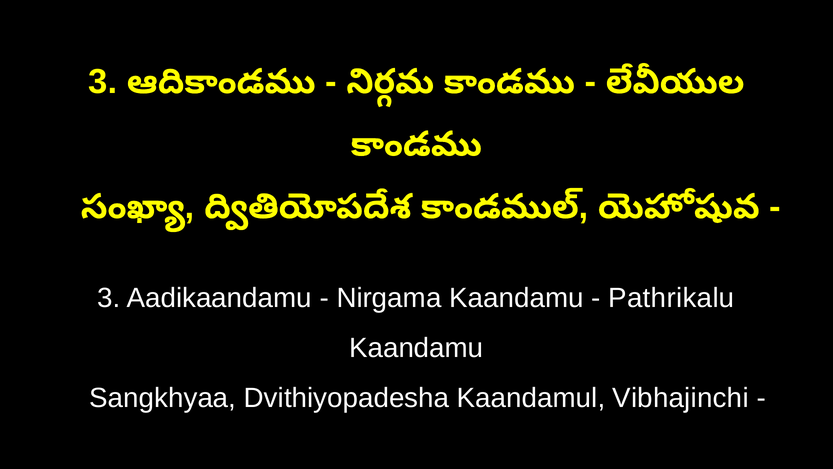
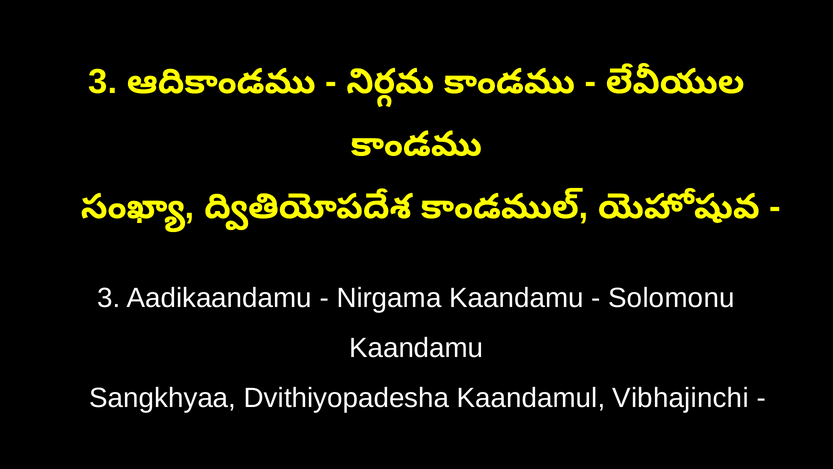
Pathrikalu: Pathrikalu -> Solomonu (671, 298)
